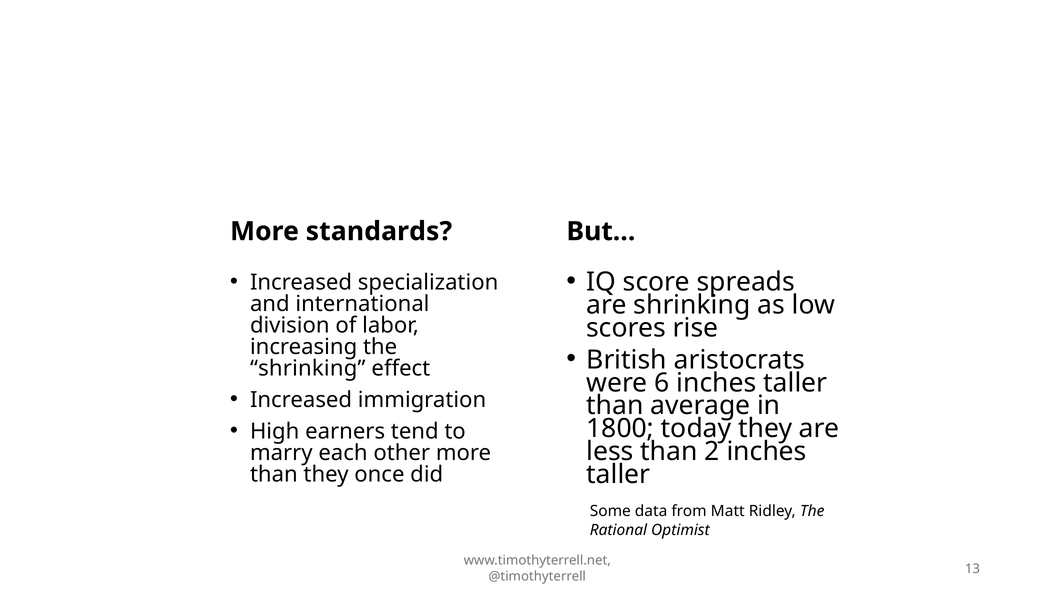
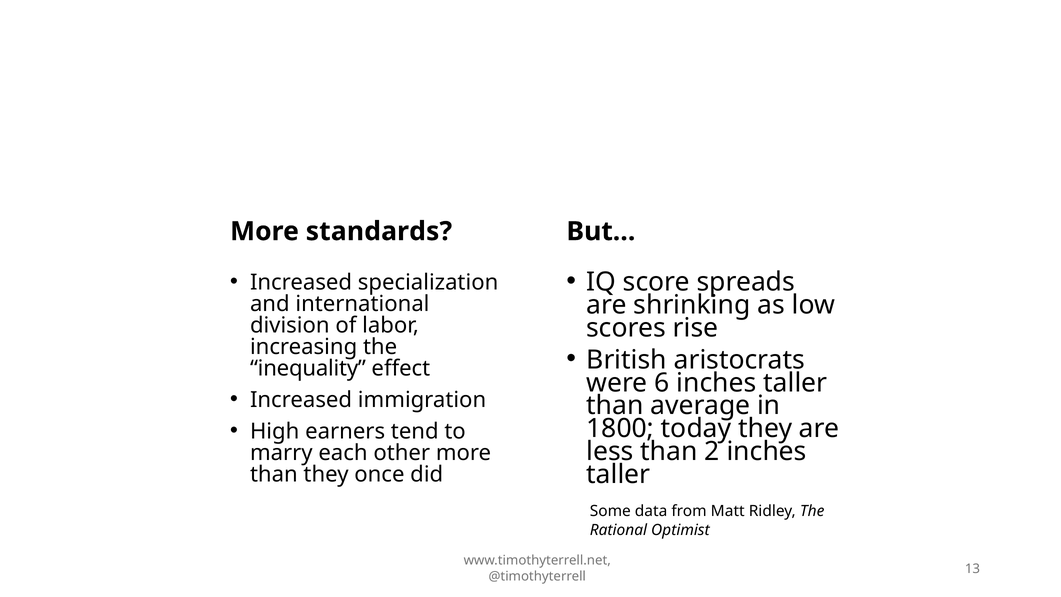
shrinking: shrinking -> inequality (308, 368)
